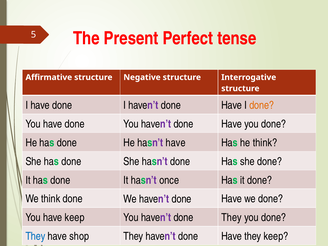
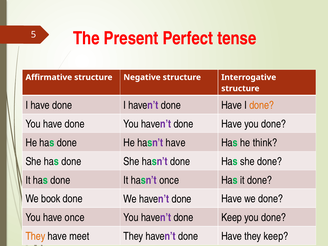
We think: think -> book (51, 199)
have keep: keep -> once (75, 217)
haven’t done They: They -> Keep (232, 217)
They colour: blue -> orange (35, 236)
shop: shop -> meet (79, 236)
